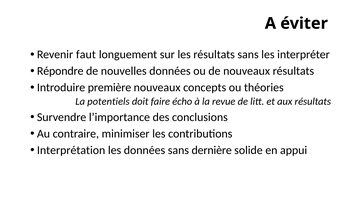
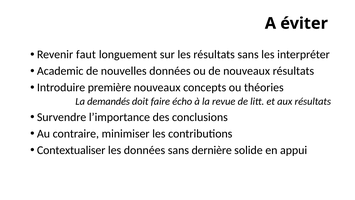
Répondre: Répondre -> Academic (60, 71)
potentiels: potentiels -> demandés (109, 101)
Interprétation: Interprétation -> Contextualiser (71, 150)
